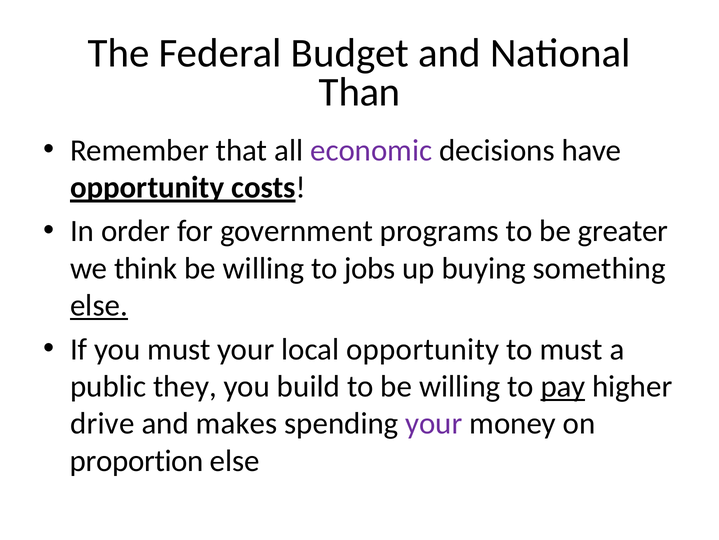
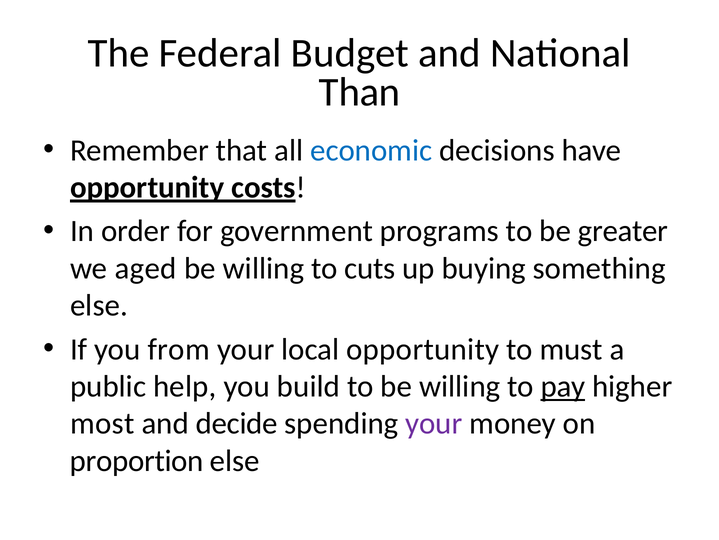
economic colour: purple -> blue (371, 150)
think: think -> aged (146, 268)
jobs: jobs -> cuts (370, 268)
else underline: present -> none (99, 305)
you must: must -> from (179, 349)
they: they -> help (185, 386)
drive: drive -> most (102, 423)
makes: makes -> decide (237, 423)
